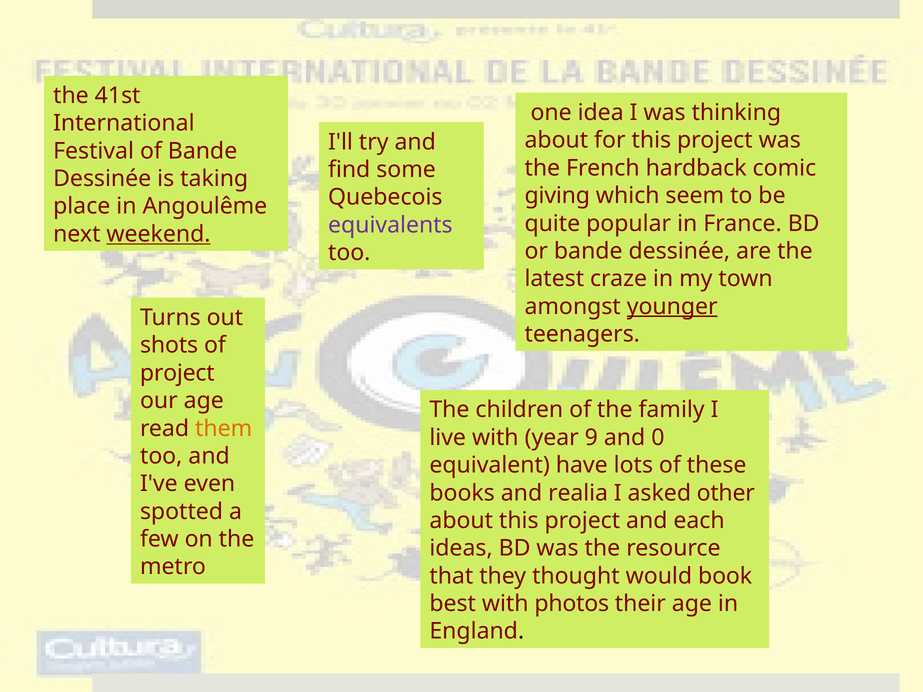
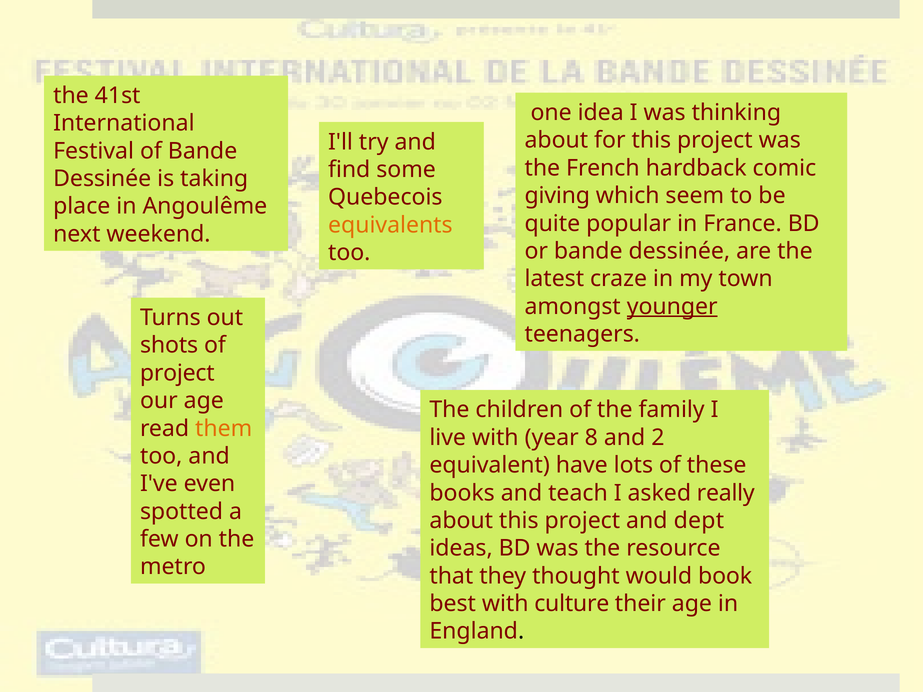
equivalents colour: purple -> orange (390, 225)
weekend underline: present -> none (159, 234)
9: 9 -> 8 (591, 438)
0: 0 -> 2 (658, 438)
realia: realia -> teach (578, 493)
other: other -> really (726, 493)
each: each -> dept (699, 521)
photos: photos -> culture (572, 604)
